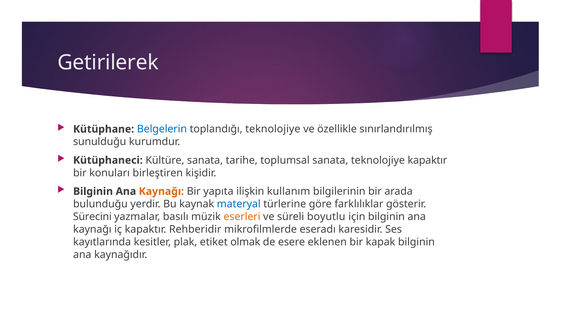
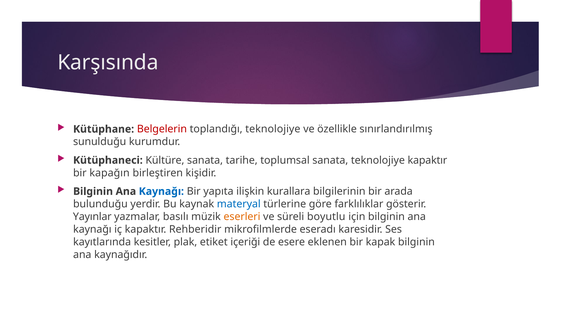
Getirilerek: Getirilerek -> Karşısında (108, 63)
Belgelerin colour: blue -> red (162, 129)
konuları: konuları -> kapağın (110, 173)
Kaynağı colour: orange -> blue (161, 191)
kullanım: kullanım -> kurallara (289, 191)
Sürecini: Sürecini -> Yayınlar (92, 216)
olmak: olmak -> içeriği (245, 242)
